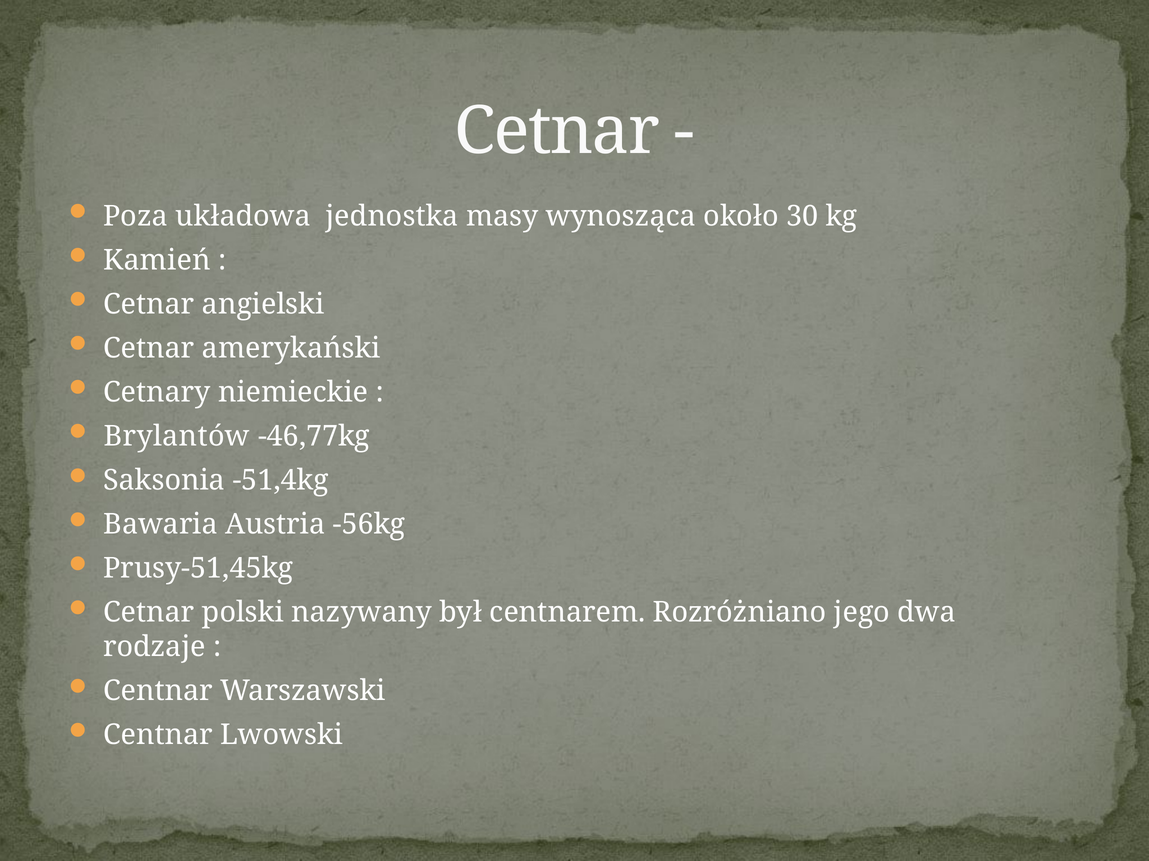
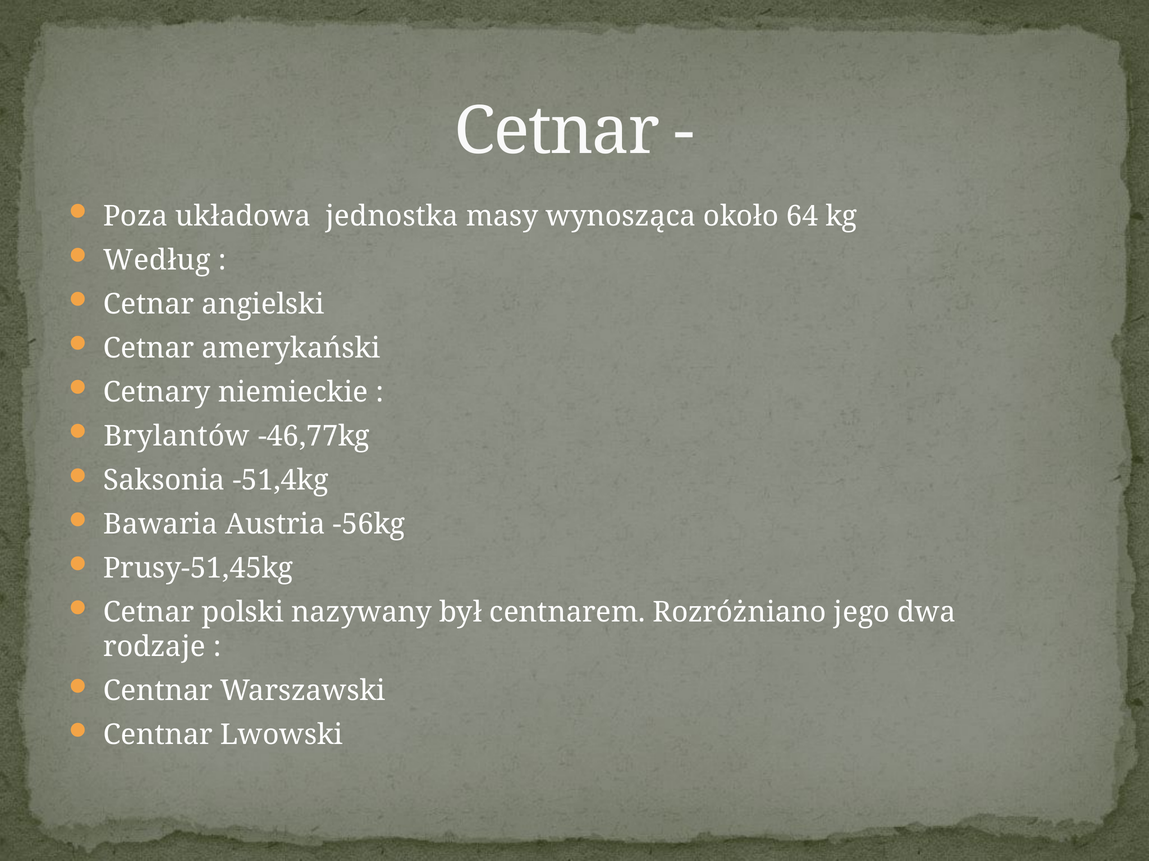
30: 30 -> 64 (802, 216)
Kamień: Kamień -> Według (157, 260)
